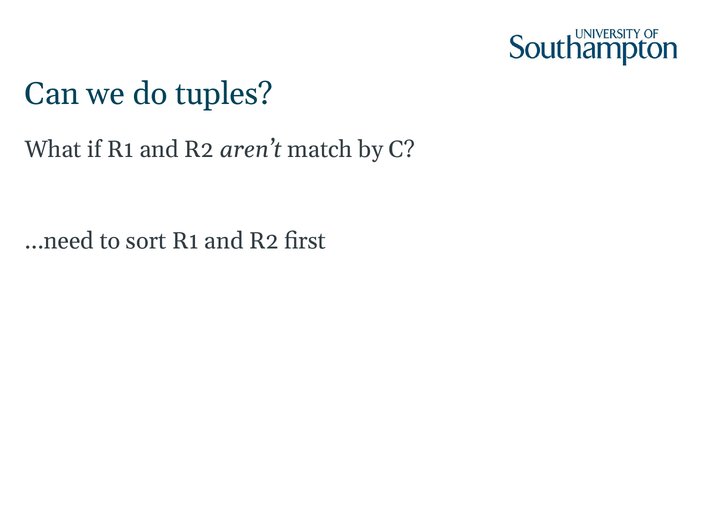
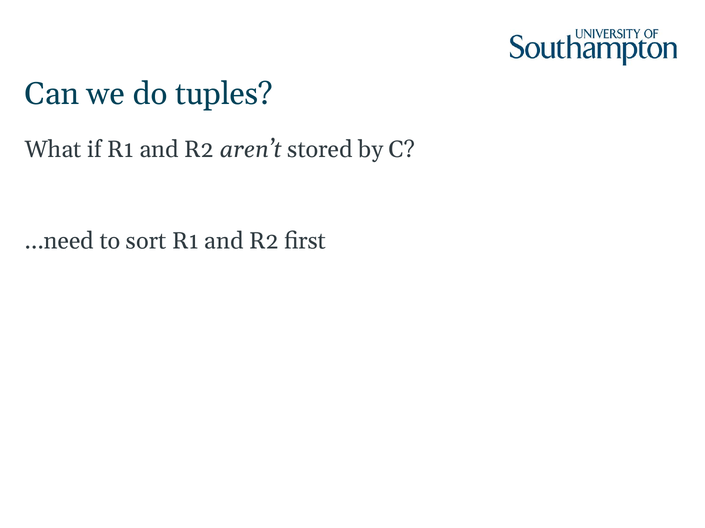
match: match -> stored (320, 150)
